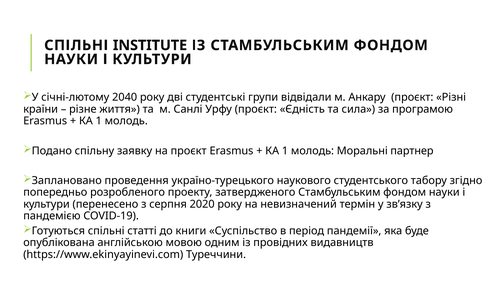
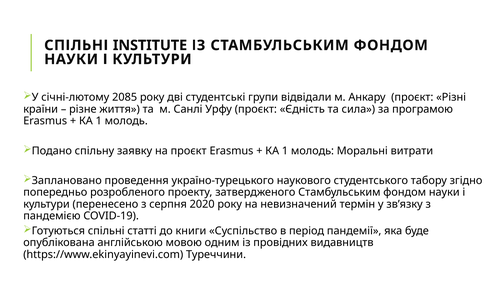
2040: 2040 -> 2085 (125, 97)
партнер: партнер -> витрати (412, 151)
